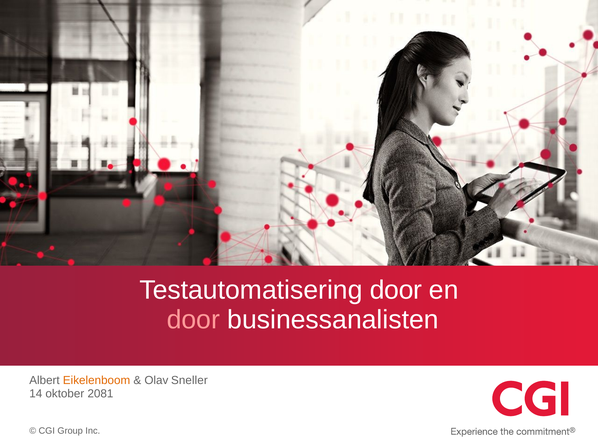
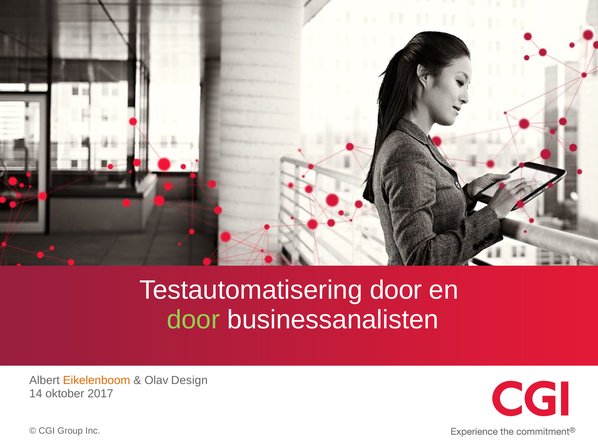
door colour: pink -> light green (193, 320)
Sneller: Sneller -> Design (189, 381)
2081: 2081 -> 2017 (100, 394)
